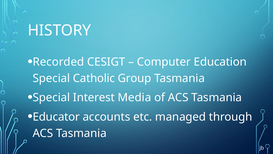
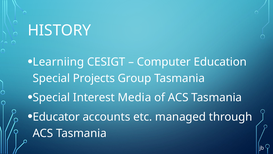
Recorded: Recorded -> Learniing (58, 62)
Catholic: Catholic -> Projects (94, 78)
